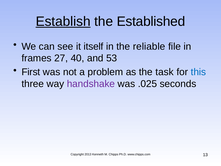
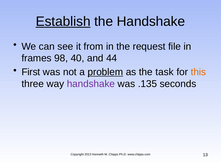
the Established: Established -> Handshake (151, 21)
itself: itself -> from (93, 46)
reliable: reliable -> request (149, 46)
27: 27 -> 98 (61, 58)
53: 53 -> 44 (112, 58)
problem underline: none -> present (105, 72)
this colour: blue -> orange (198, 72)
.025: .025 -> .135 (147, 84)
